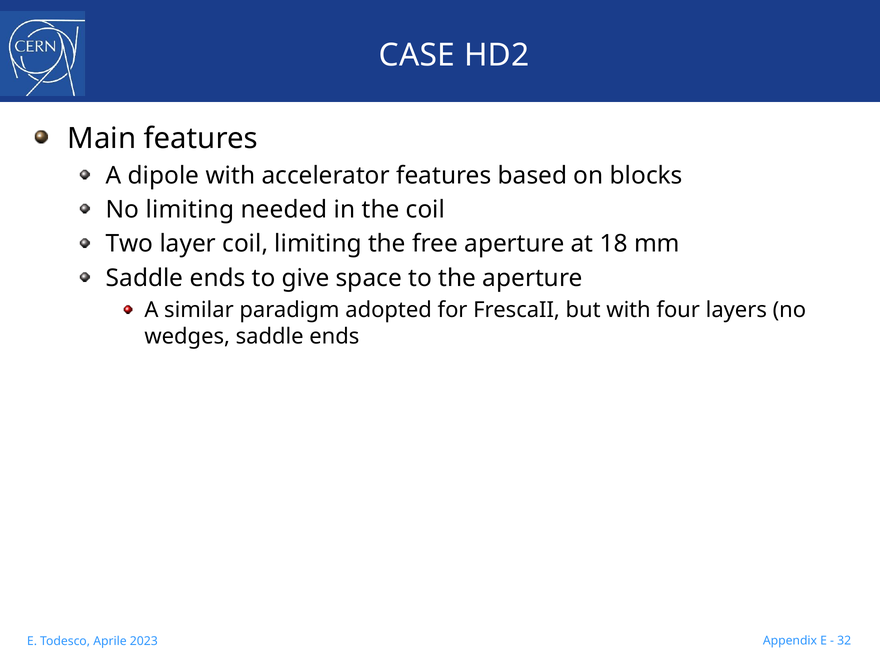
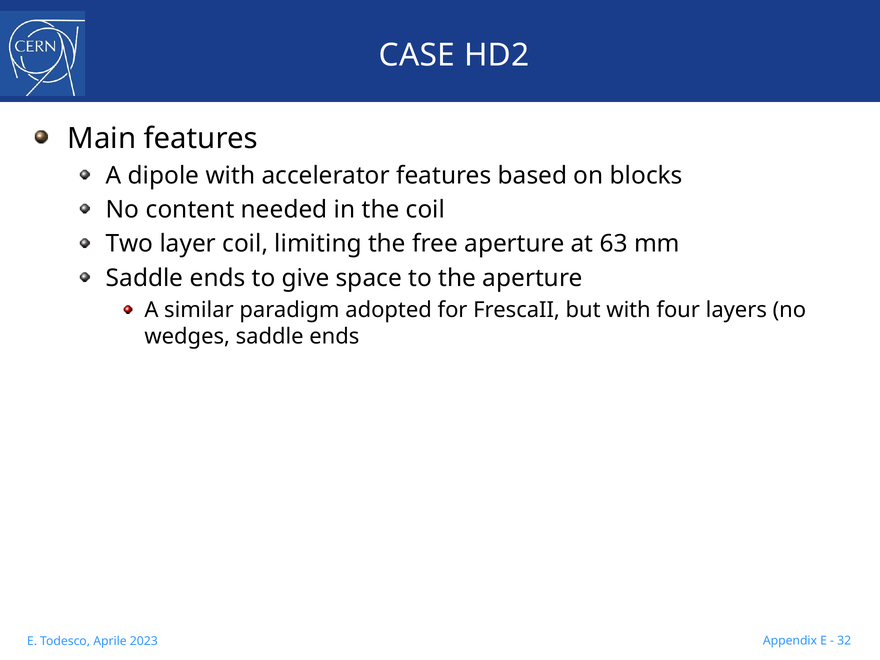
No limiting: limiting -> content (190, 210)
18: 18 -> 63 (614, 244)
